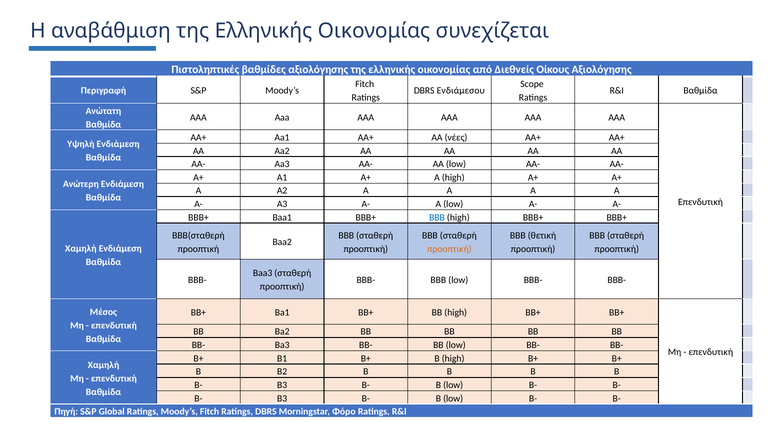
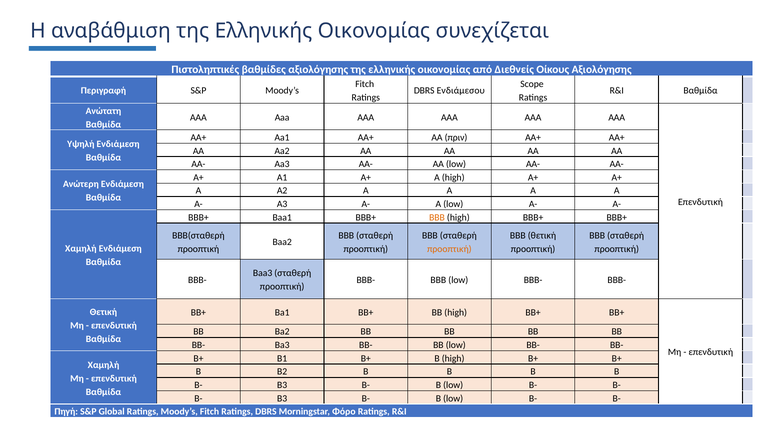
νέες: νέες -> πριν (456, 137)
BBB colour: blue -> orange (437, 217)
Μέσος: Μέσος -> Θετική (103, 312)
